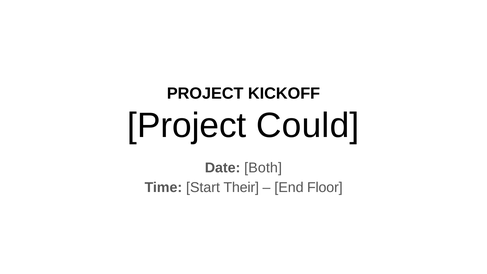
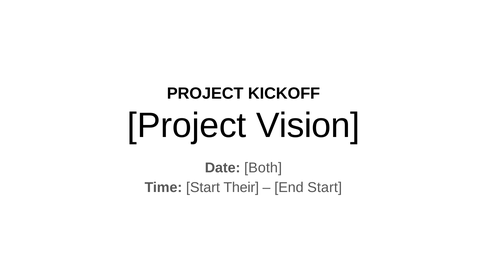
Could: Could -> Vision (308, 125)
End Floor: Floor -> Start (325, 187)
